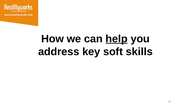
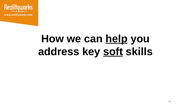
soft underline: none -> present (113, 52)
